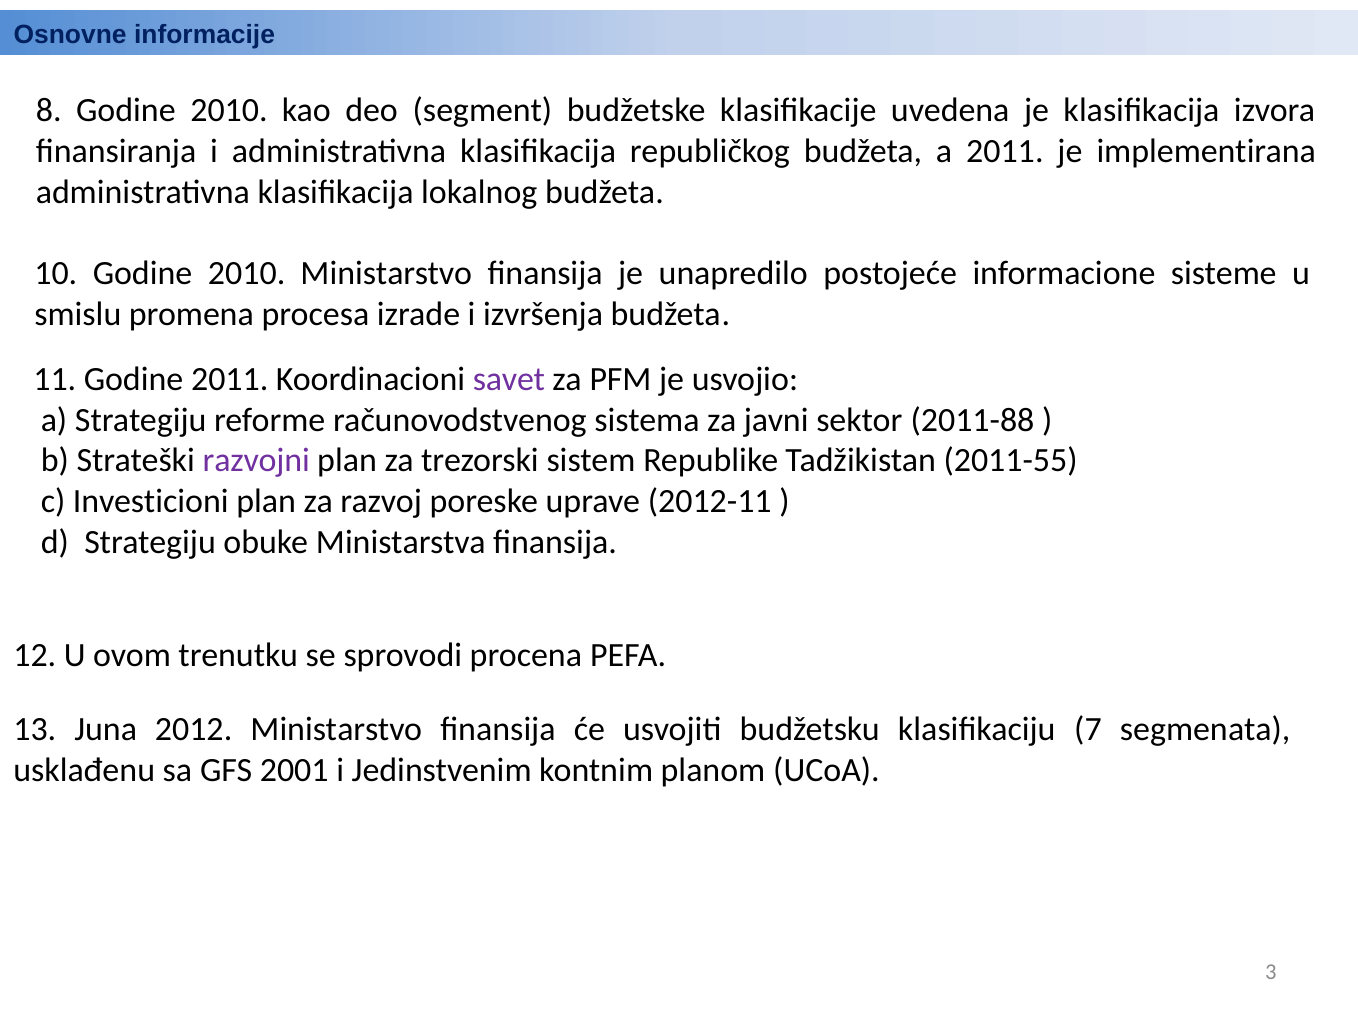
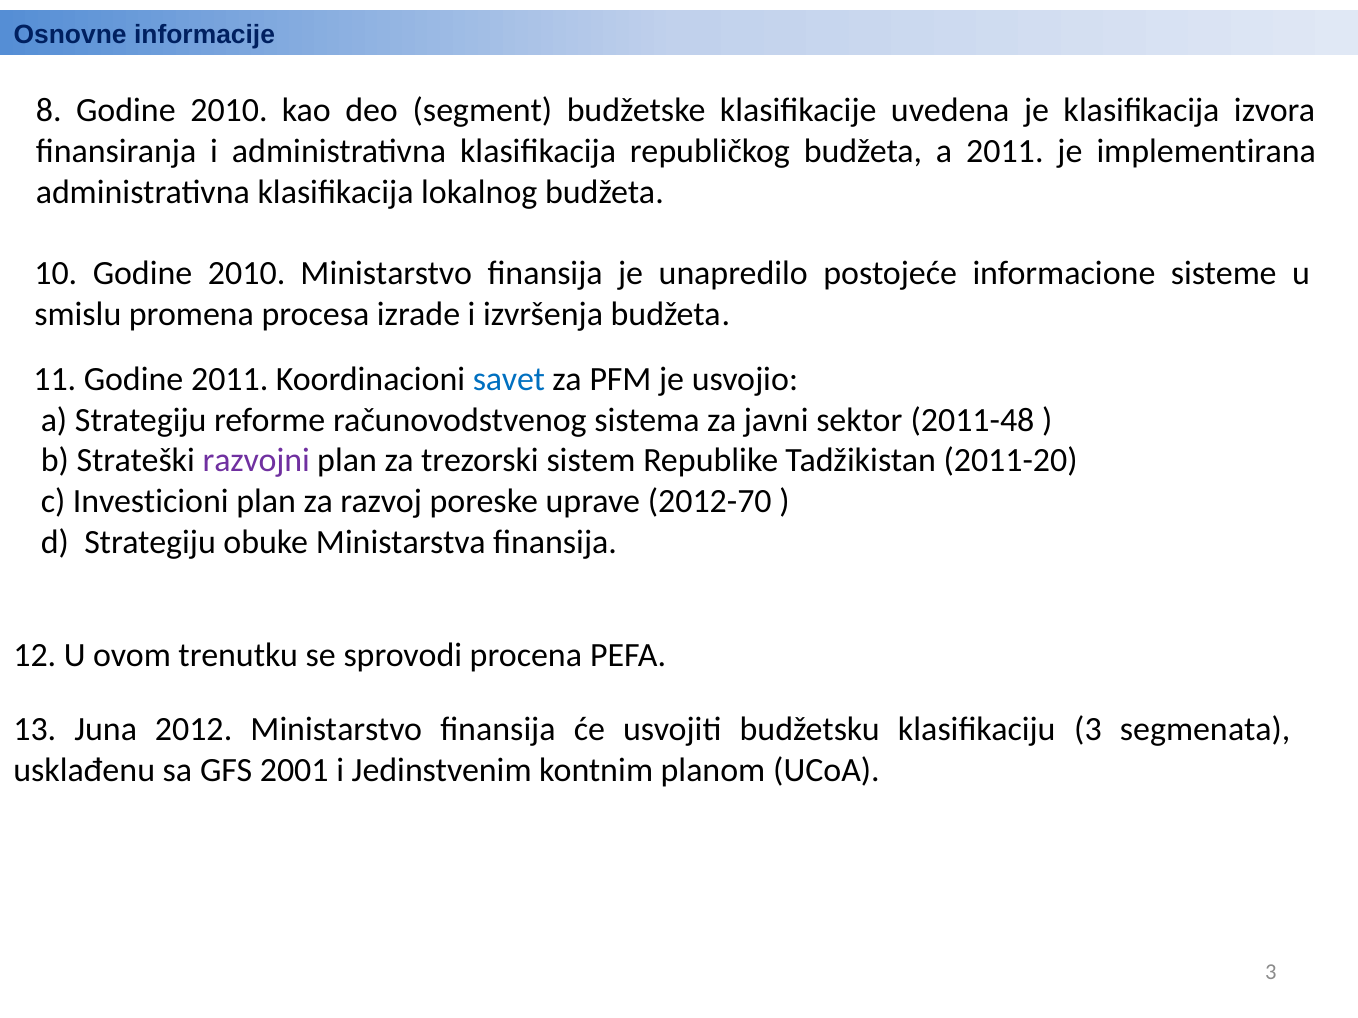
savet colour: purple -> blue (509, 379)
2011-88: 2011-88 -> 2011-48 (973, 420)
2011-55: 2011-55 -> 2011-20 (1011, 461)
2012-11: 2012-11 -> 2012-70 (710, 502)
klasifikaciju 7: 7 -> 3 (1088, 730)
